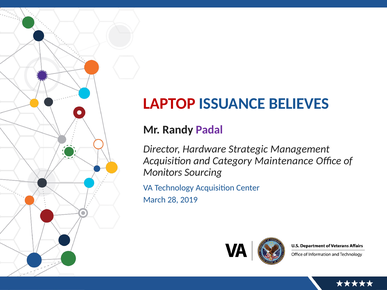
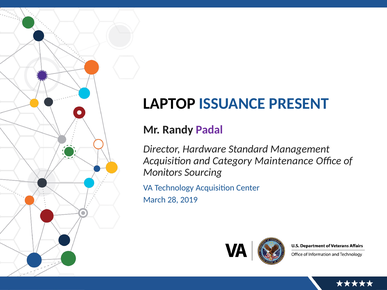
LAPTOP colour: red -> black (169, 104)
BELIEVES: BELIEVES -> PRESENT (299, 104)
Strategic: Strategic -> Standard (248, 149)
